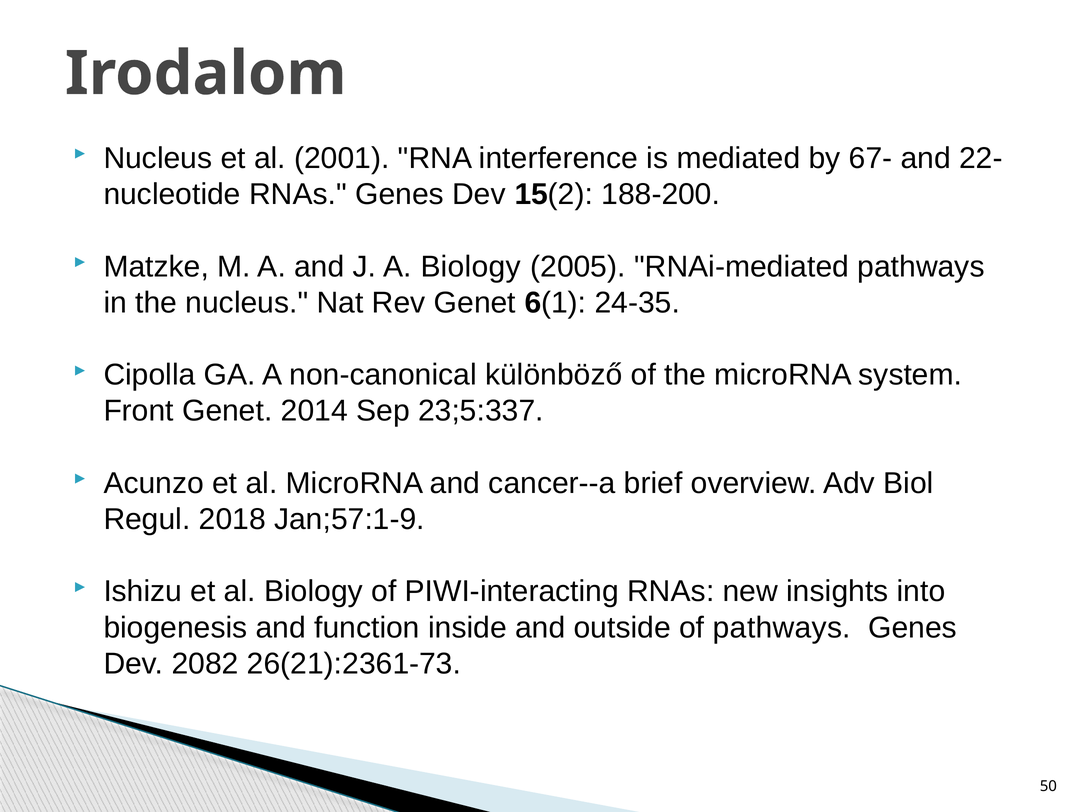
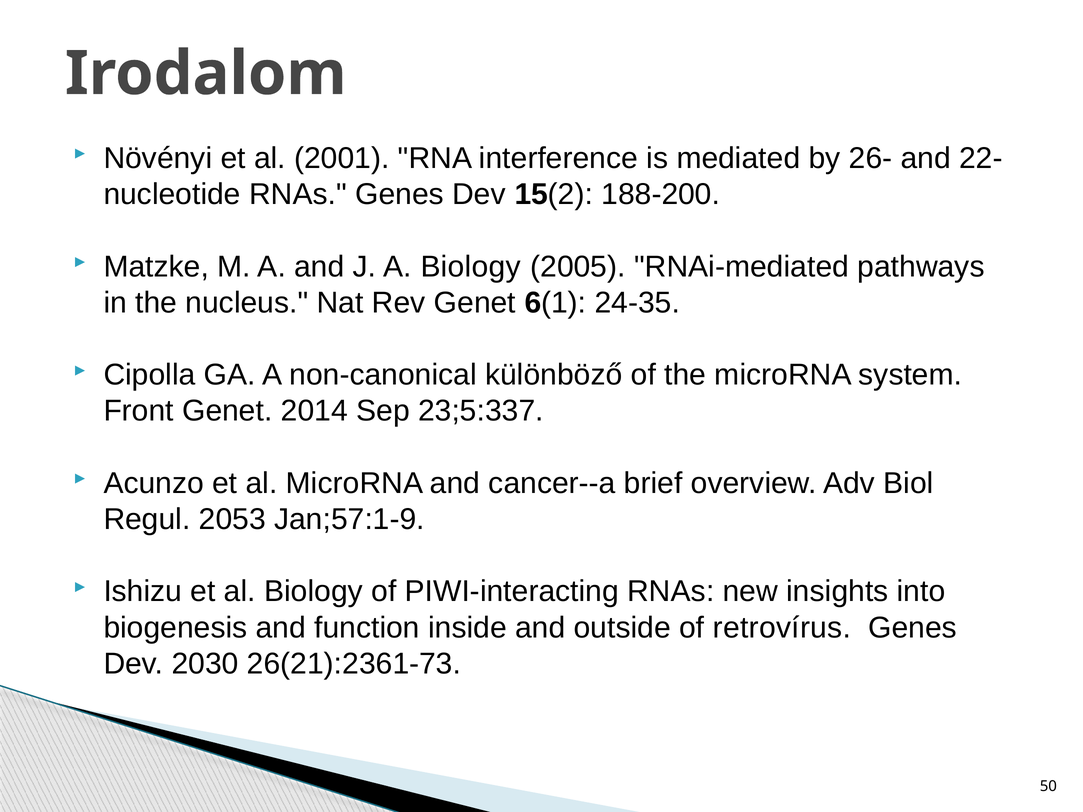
Nucleus: Nucleus -> Növényi (158, 158)
67-: 67- -> 26- (871, 158)
2018: 2018 -> 2053 (232, 519)
of pathways: pathways -> retrovírus (782, 628)
2082: 2082 -> 2030 (205, 664)
